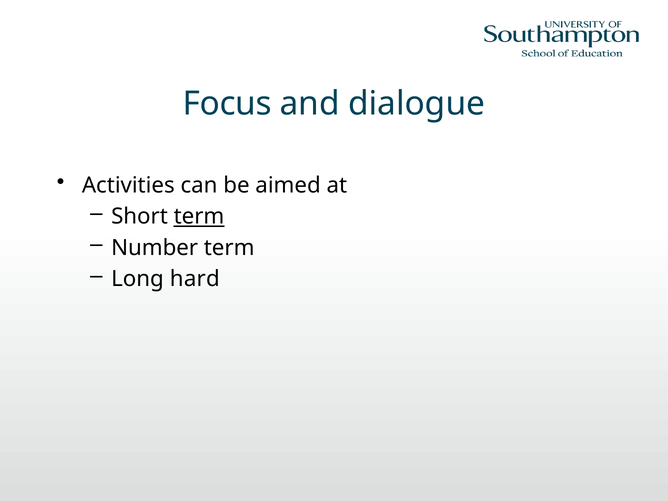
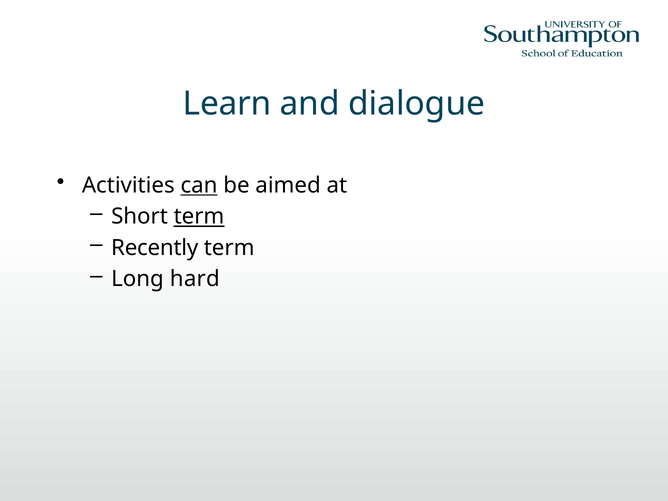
Focus: Focus -> Learn (227, 104)
can underline: none -> present (199, 185)
Number: Number -> Recently (155, 248)
